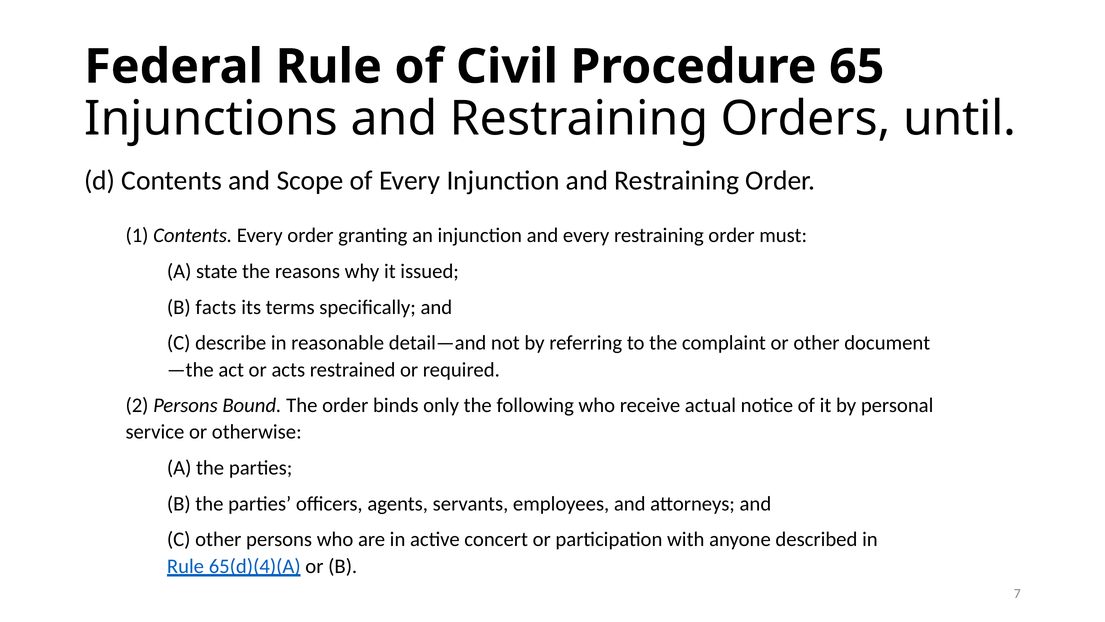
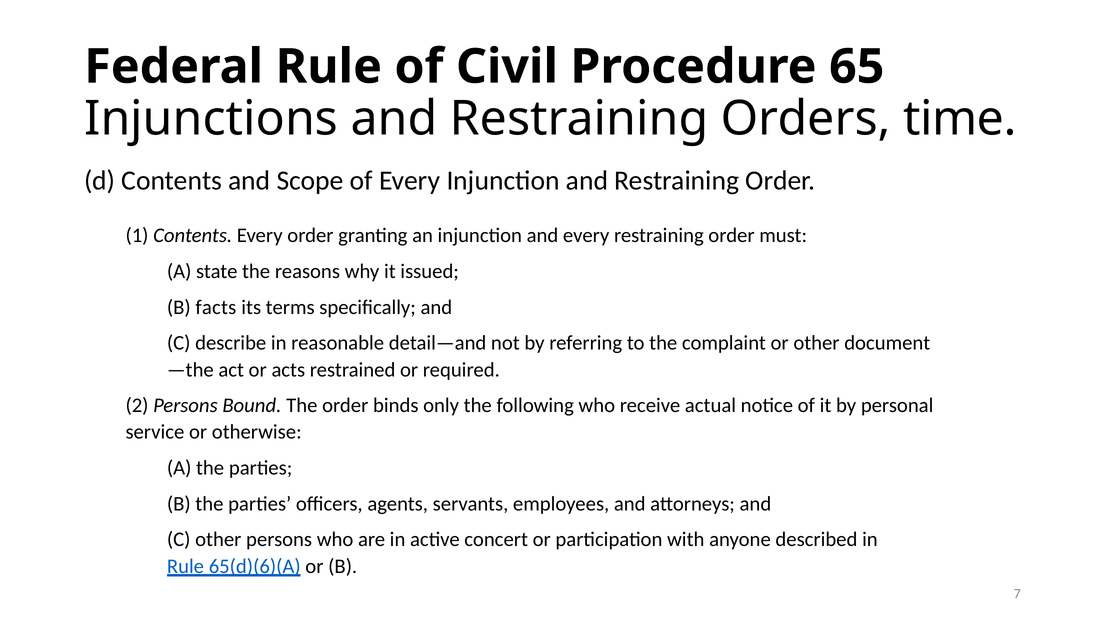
until: until -> time (960, 119)
65(d)(4)(A: 65(d)(4)(A -> 65(d)(6)(A (255, 566)
